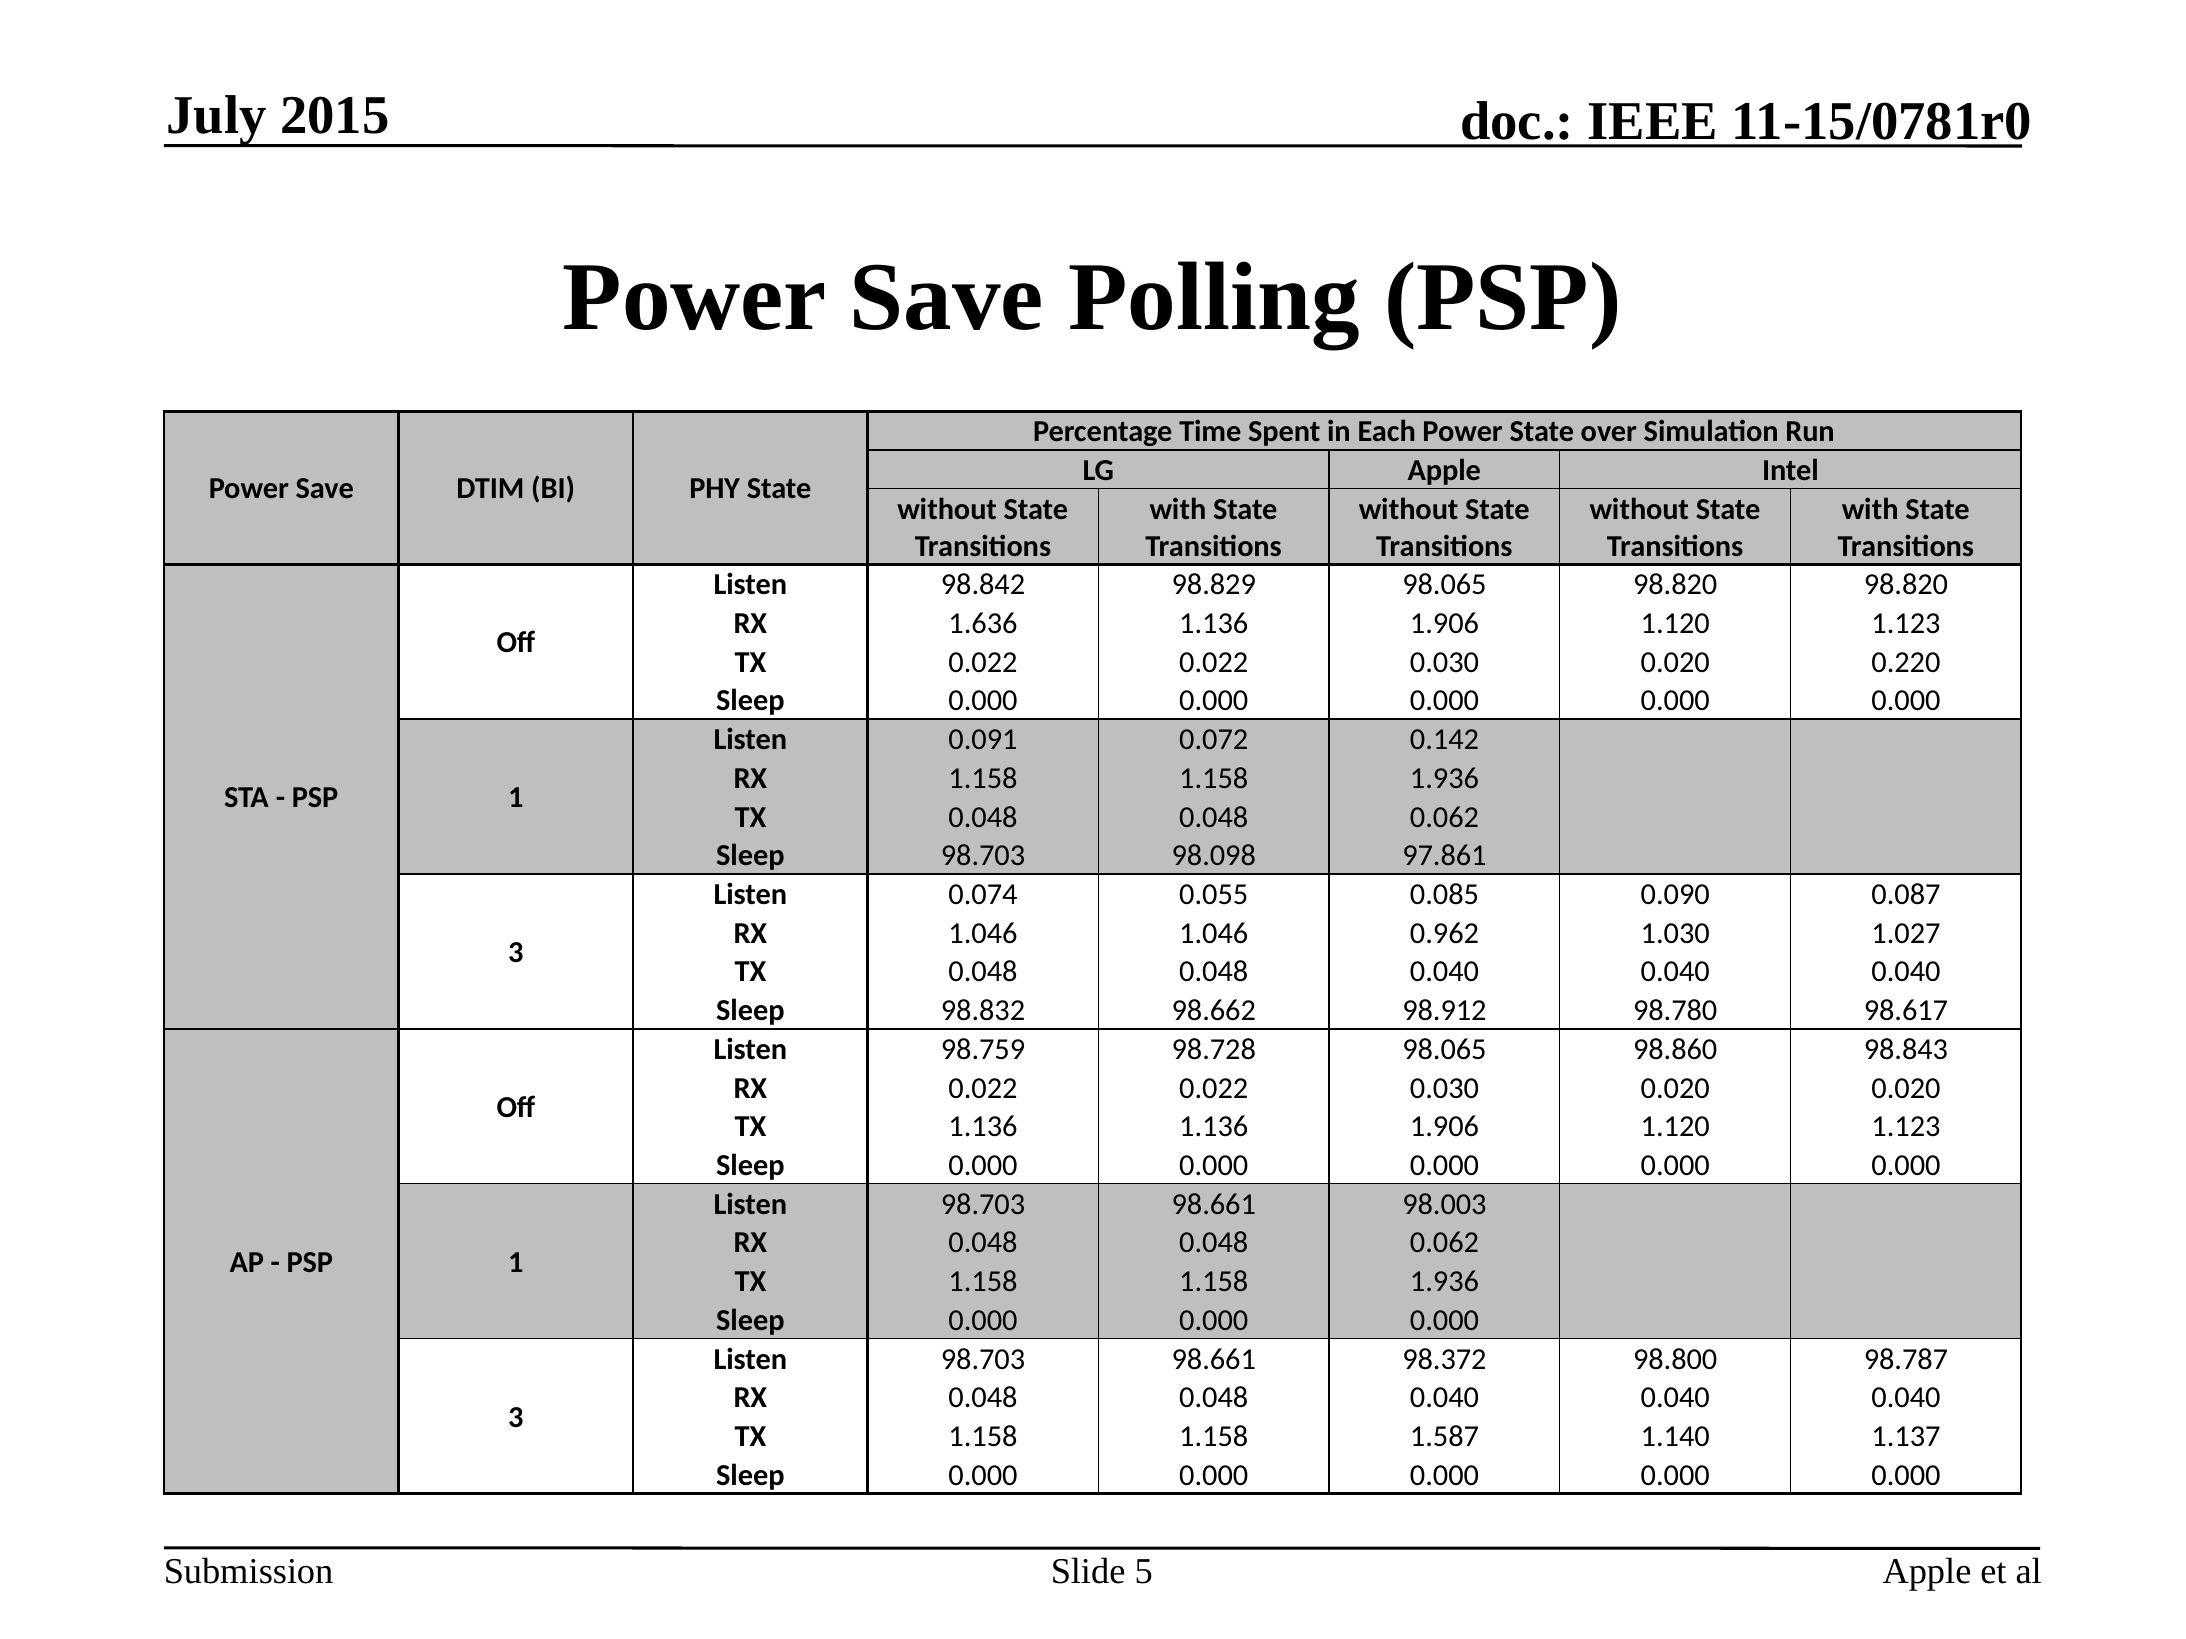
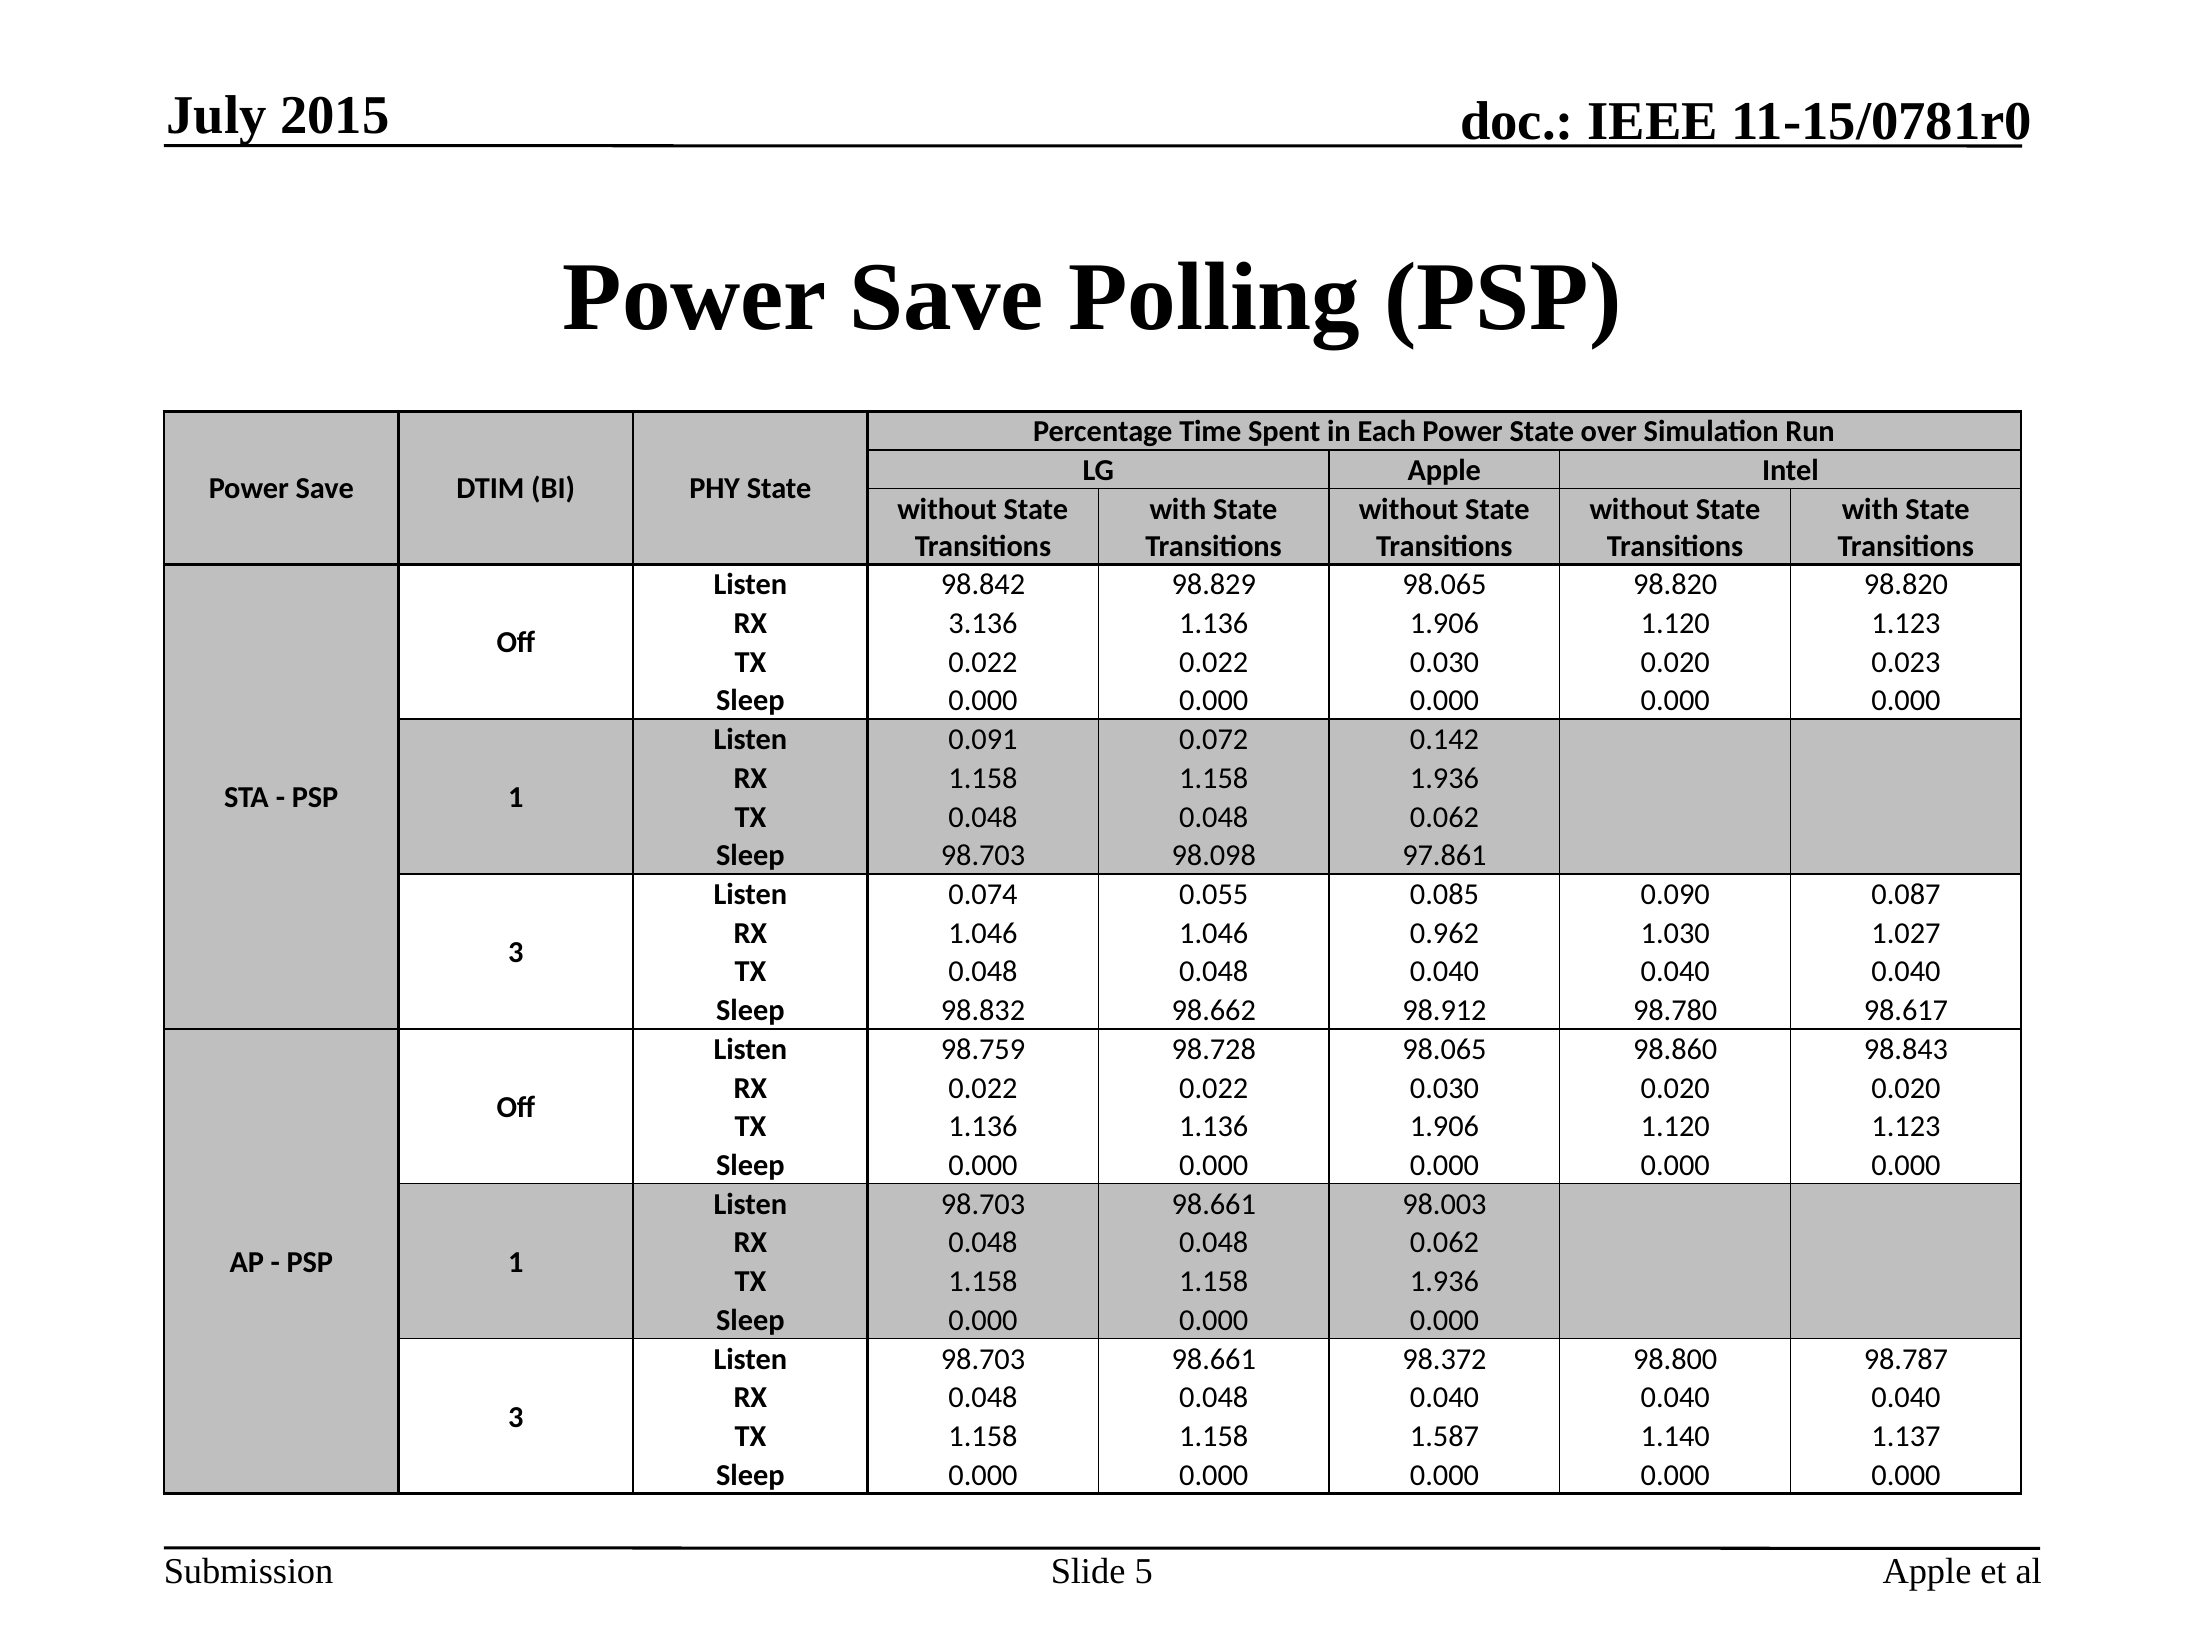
1.636: 1.636 -> 3.136 (983, 624)
0.220: 0.220 -> 0.023 (1906, 662)
